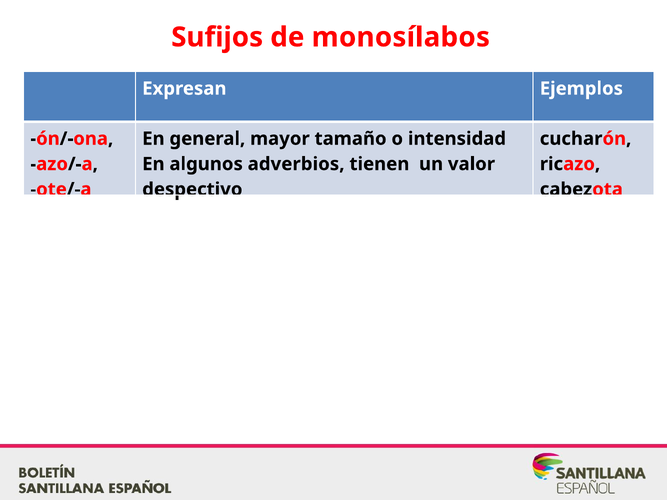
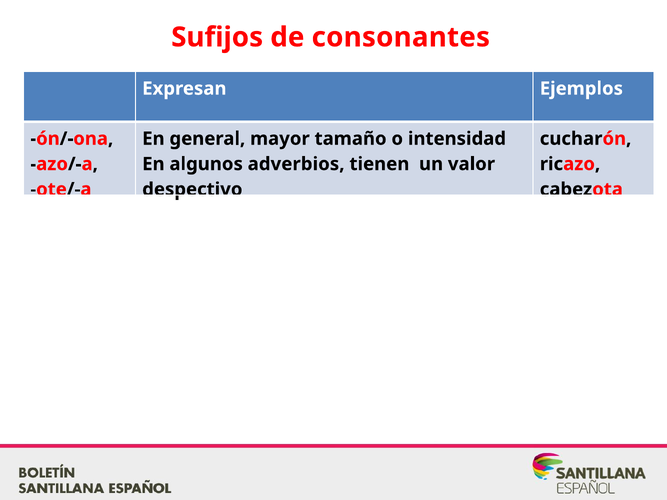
monosílabos: monosílabos -> consonantes (401, 37)
